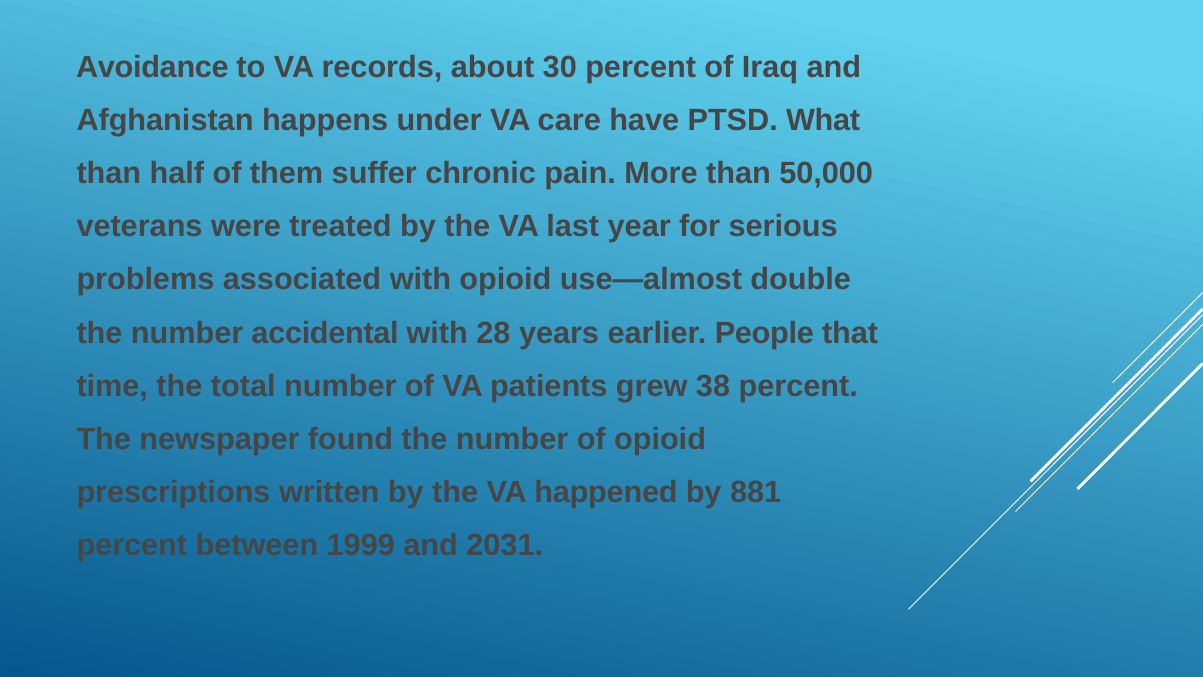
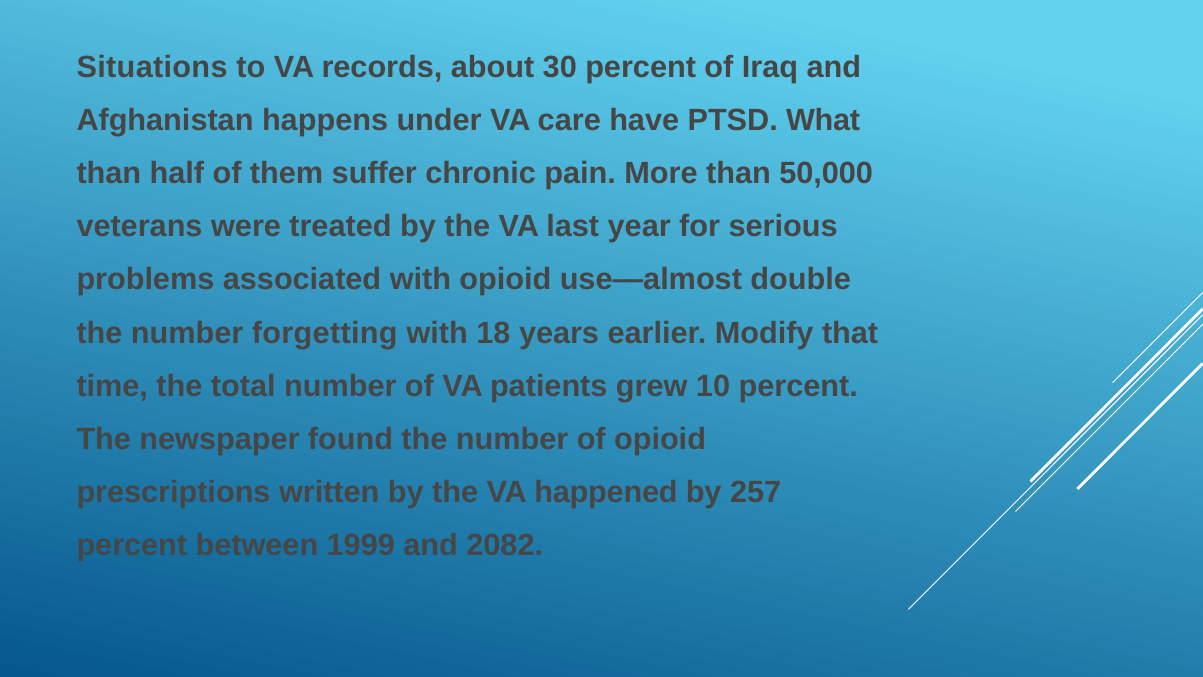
Avoidance: Avoidance -> Situations (152, 68)
accidental: accidental -> forgetting (325, 333)
28: 28 -> 18 (493, 333)
People: People -> Modify (764, 333)
38: 38 -> 10 (713, 386)
881: 881 -> 257 (756, 492)
2031: 2031 -> 2082 (505, 545)
